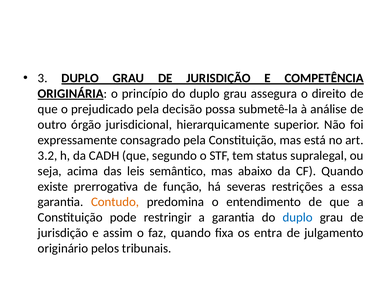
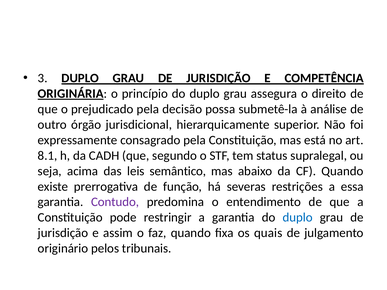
3.2: 3.2 -> 8.1 (48, 156)
Contudo colour: orange -> purple (115, 202)
entra: entra -> quais (268, 233)
